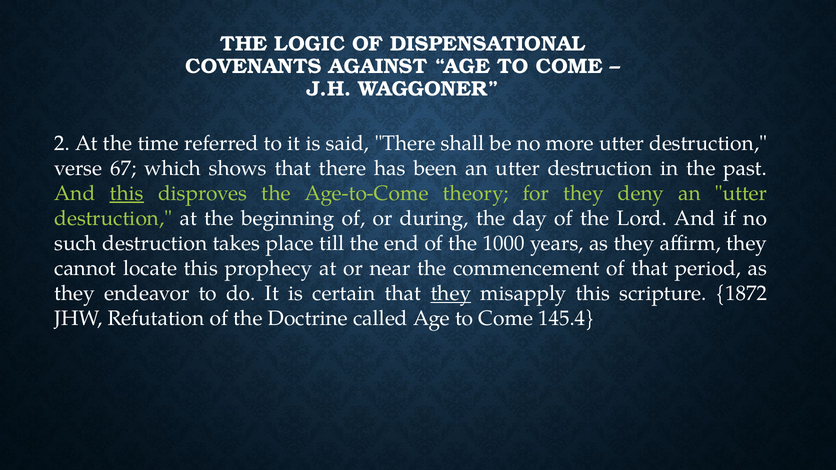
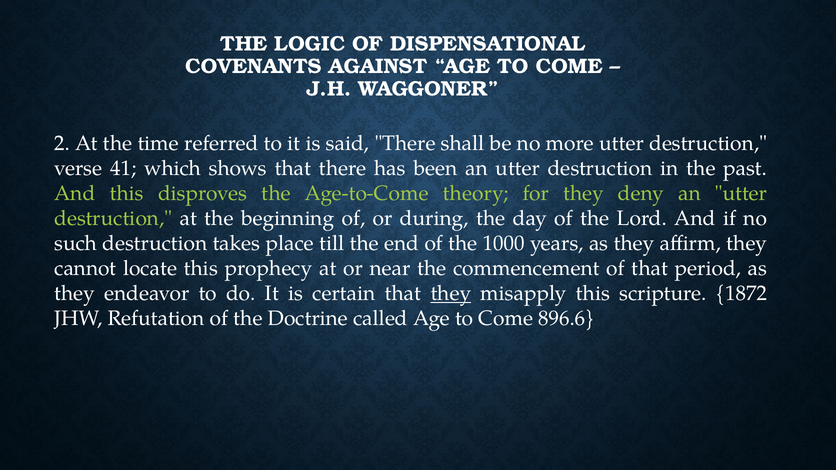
67: 67 -> 41 (123, 168)
this underline: present -> none (127, 193)
145.4: 145.4 -> 896.6 (566, 319)
